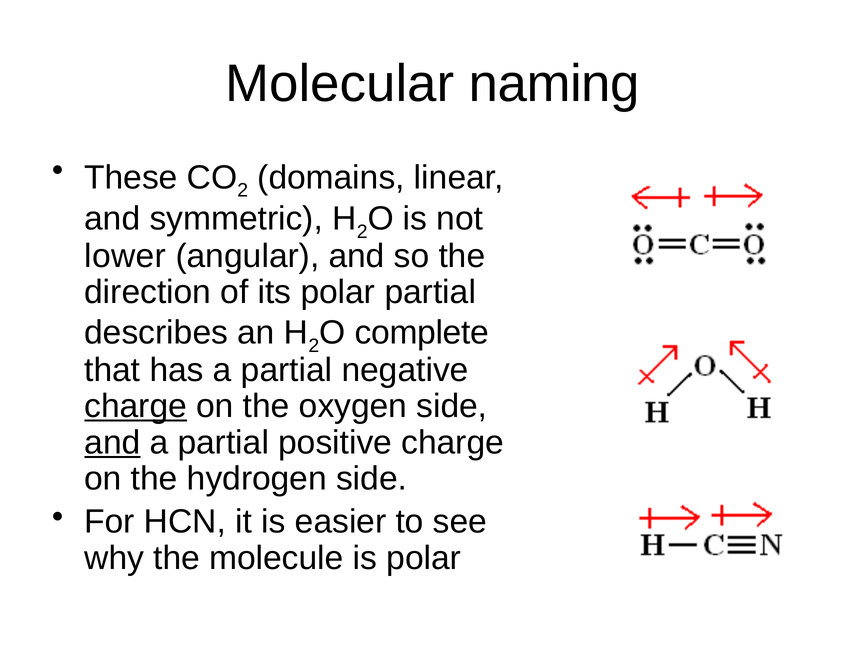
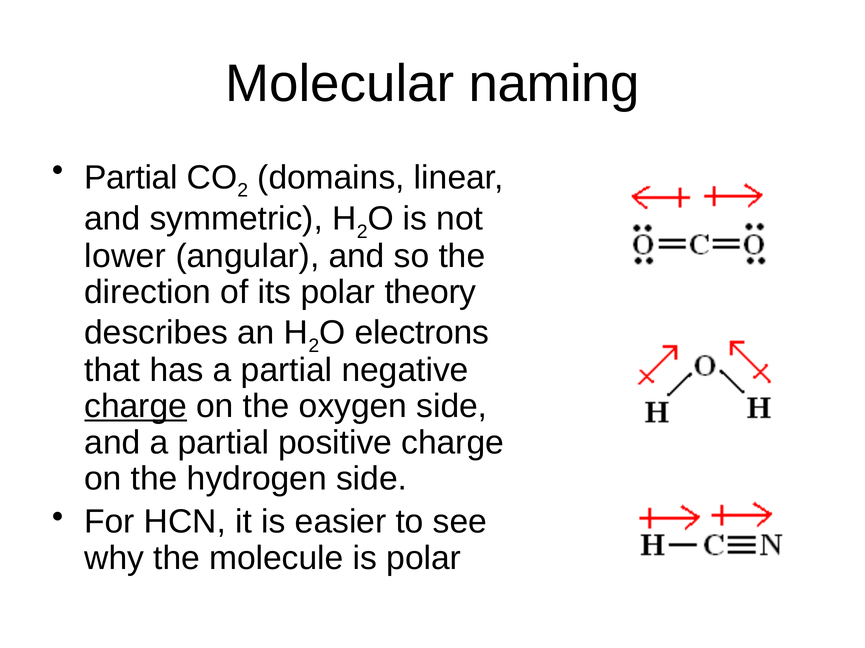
These: These -> Partial (131, 178)
polar partial: partial -> theory (430, 293)
complete: complete -> electrons (422, 333)
and underline: present -> none (112, 443)
